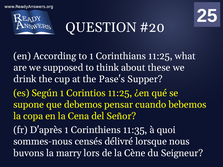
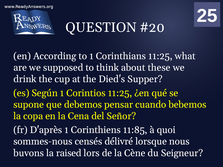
Pase's: Pase's -> Died's (112, 79)
11:35: 11:35 -> 11:85 (135, 130)
marry: marry -> raised (69, 153)
